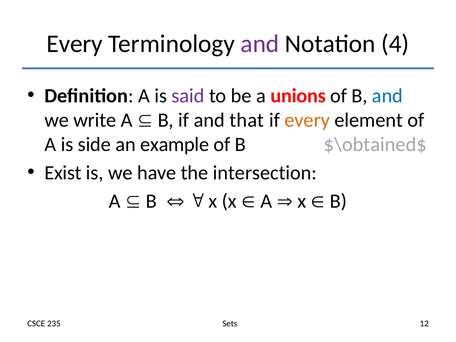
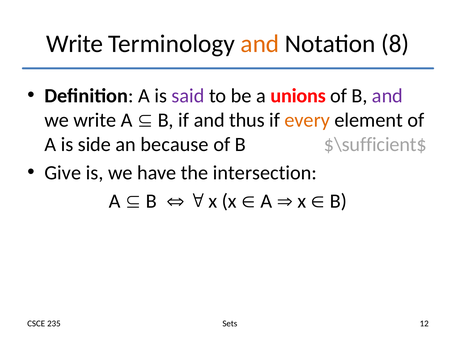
Every: Every -> Write (75, 44)
and colour: purple -> orange (260, 44)
4: 4 -> 8 (395, 44)
and colour: blue -> purple (387, 96)
that: that -> thus (247, 120)
example: example -> because (175, 144)
$\obtained$: $\obtained$ -> $\sufficient$ (375, 144)
Exist: Exist -> Give (63, 173)
